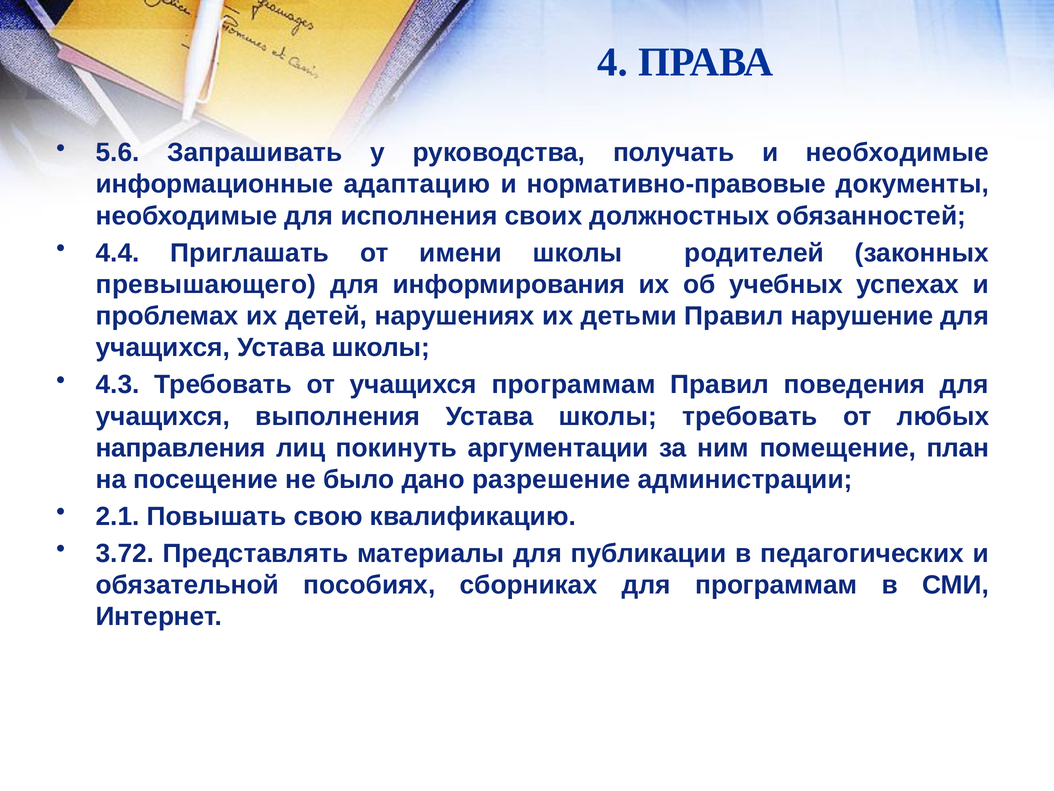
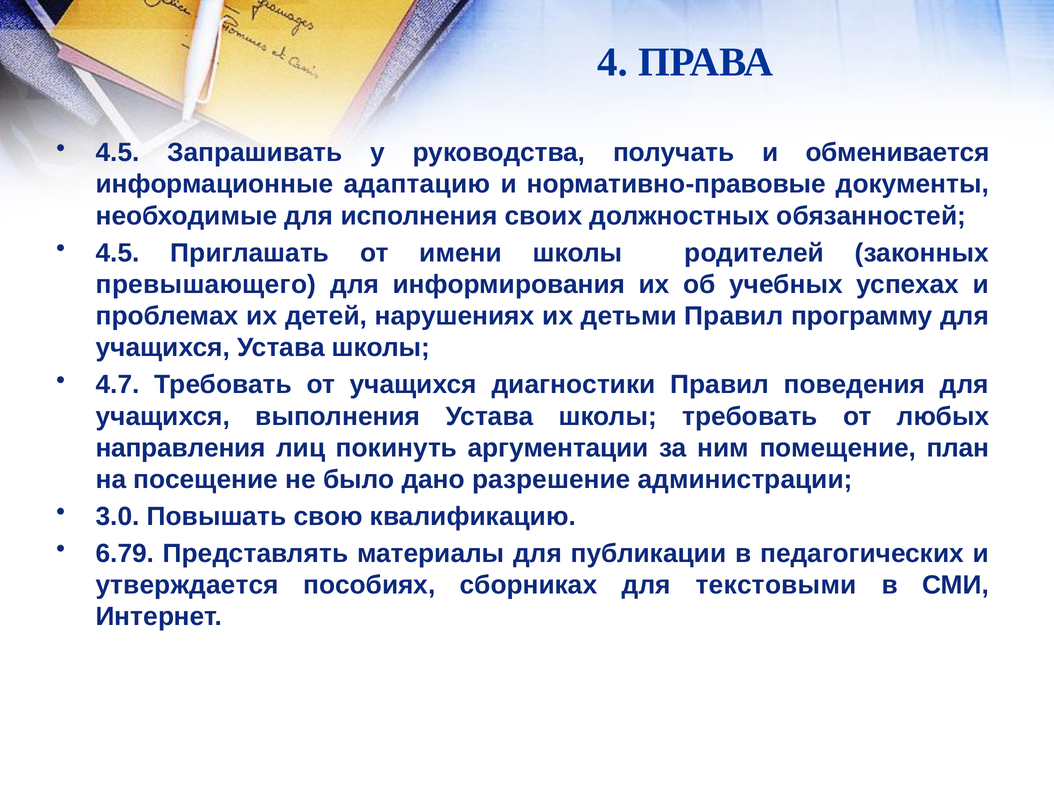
5.6: 5.6 -> 4.5 (118, 153)
и необходимые: необходимые -> обменивается (898, 153)
4.4: 4.4 -> 4.5 (118, 253)
нарушение: нарушение -> программу (862, 316)
4.3: 4.3 -> 4.7 (118, 384)
учащихся программам: программам -> диагностики (574, 384)
2.1: 2.1 -> 3.0 (118, 516)
3.72: 3.72 -> 6.79 (125, 553)
обязательной: обязательной -> утверждается (187, 585)
для программам: программам -> текстовыми (776, 585)
